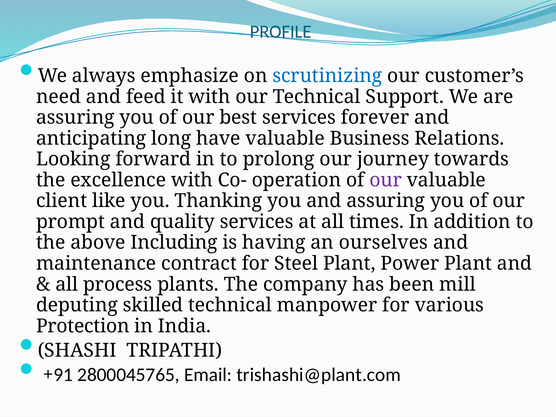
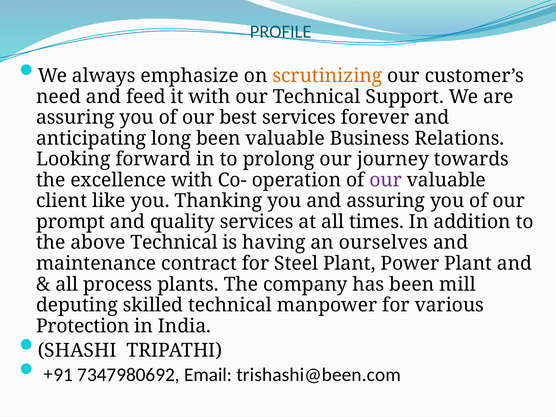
scrutinizing colour: blue -> orange (327, 76)
long have: have -> been (218, 138)
above Including: Including -> Technical (174, 243)
2800045765: 2800045765 -> 7347980692 (129, 375)
trishashi@plant.com: trishashi@plant.com -> trishashi@been.com (319, 375)
